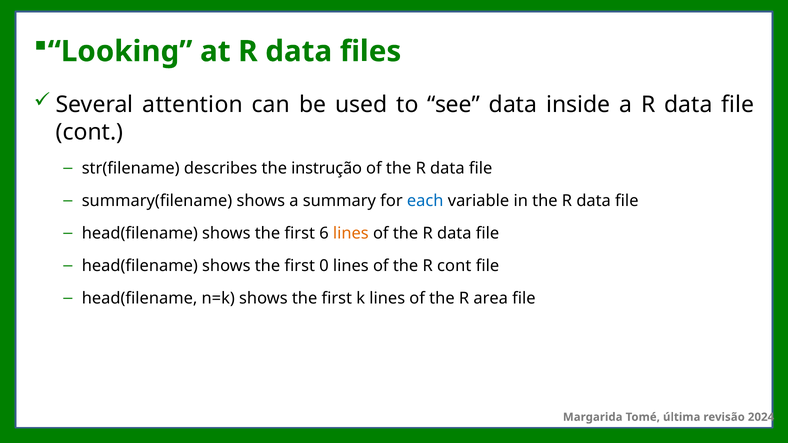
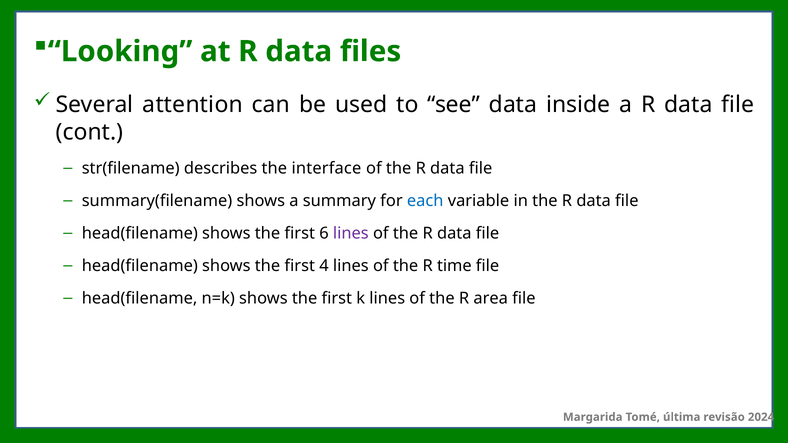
instrução: instrução -> interface (326, 168)
lines colour: orange -> purple (351, 233)
0: 0 -> 4 (324, 266)
R cont: cont -> time (454, 266)
